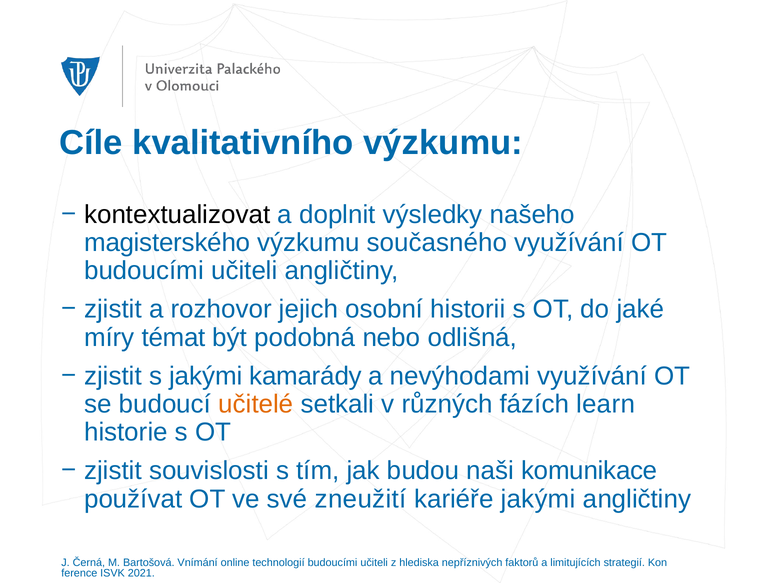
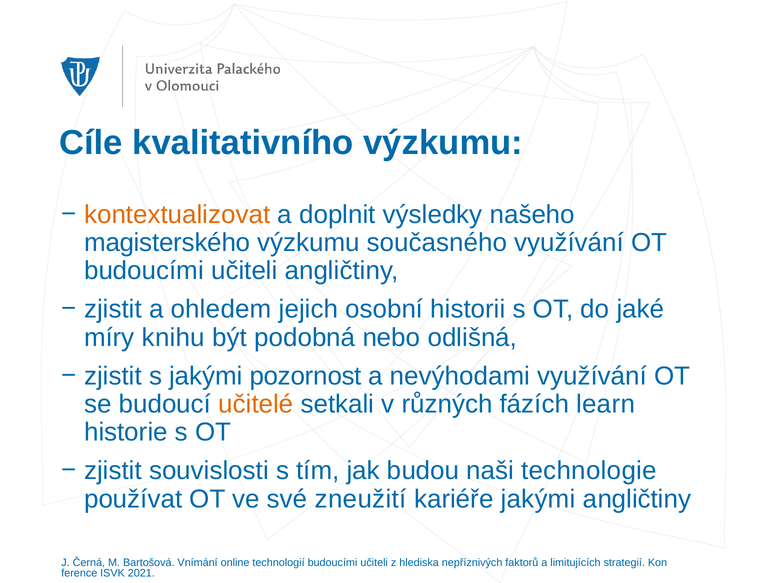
kontextualizovat colour: black -> orange (177, 215)
rozhovor: rozhovor -> ohledem (221, 309)
témat: témat -> knihu (173, 337)
kamarády: kamarády -> pozornost (306, 376)
komunikace: komunikace -> technologie (589, 471)
